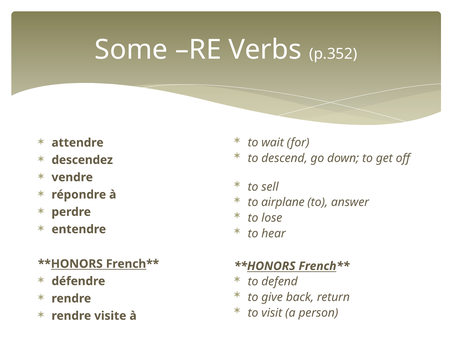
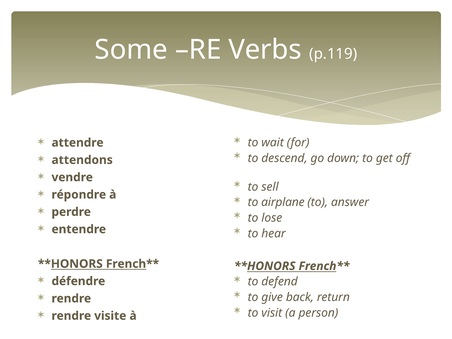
p.352: p.352 -> p.119 (333, 54)
descendez: descendez -> attendons (82, 160)
